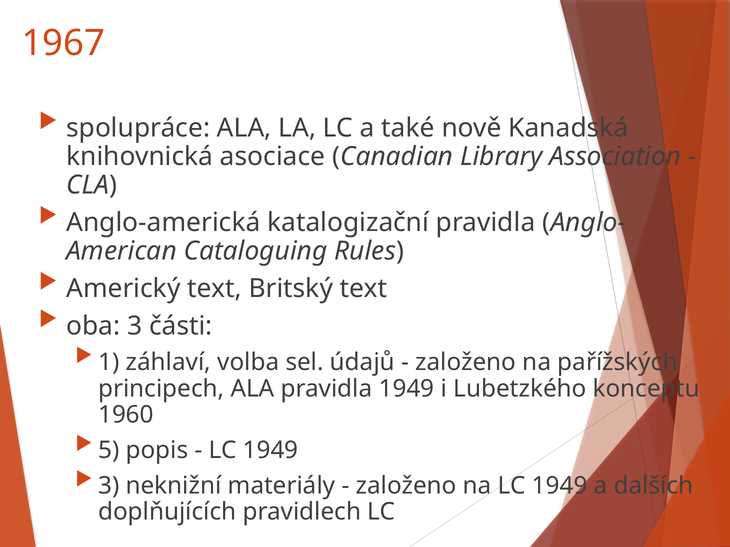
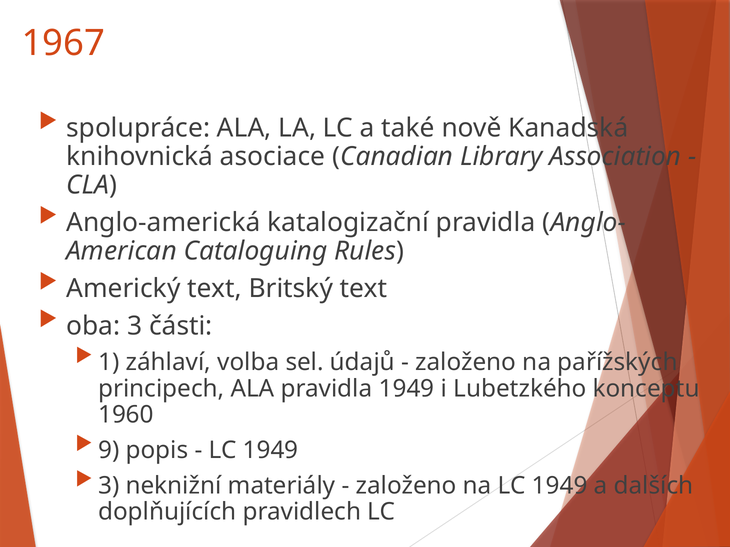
5: 5 -> 9 (109, 451)
